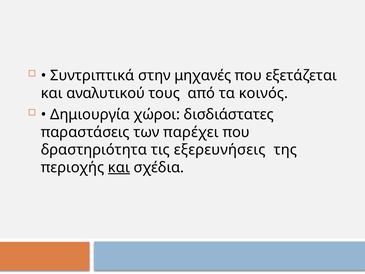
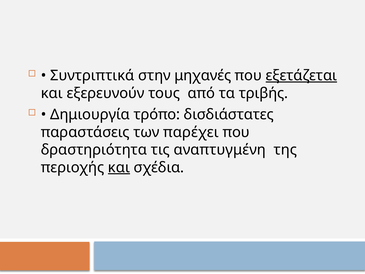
εξετάζεται underline: none -> present (301, 76)
αναλυτικού: αναλυτικού -> εξερευνούν (106, 93)
κοινός: κοινός -> τριβής (263, 93)
χώροι: χώροι -> τρόπο (157, 114)
εξερευνήσεις: εξερευνήσεις -> αναπτυγμένη (220, 150)
